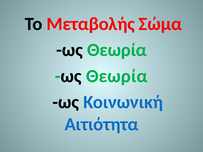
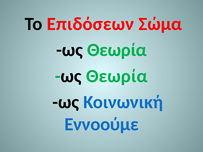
Μεταβολής: Μεταβολής -> Επιδόσεων (90, 24)
Αιτιότητα: Αιτιότητα -> Εννοούμε (102, 125)
